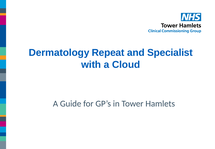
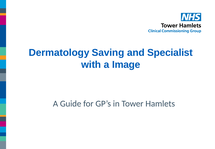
Repeat: Repeat -> Saving (108, 53)
Cloud: Cloud -> Image (126, 65)
